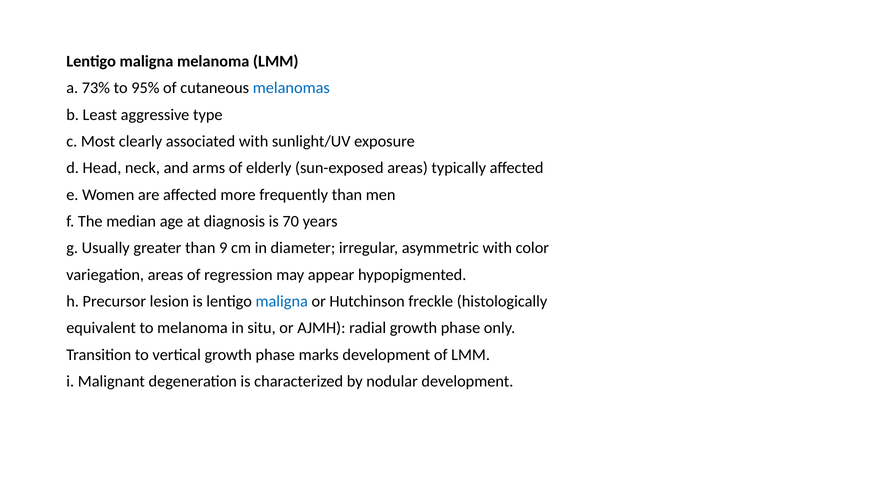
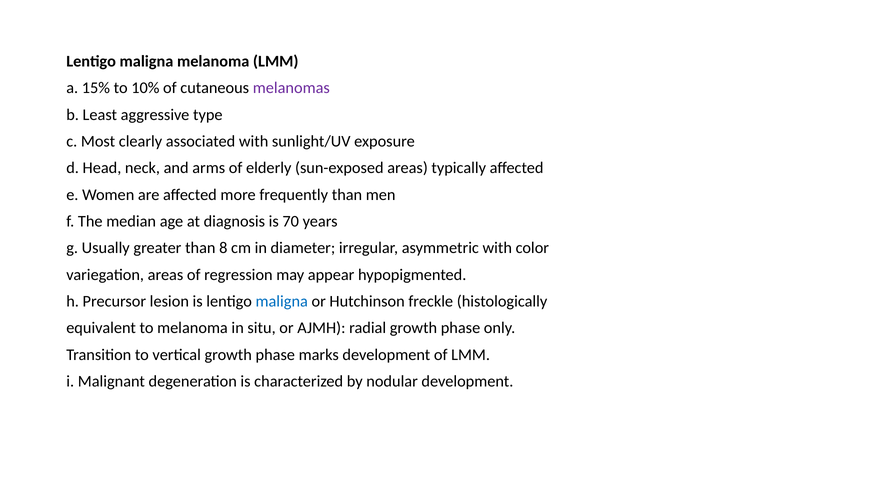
73%: 73% -> 15% (96, 88)
95%: 95% -> 10% (145, 88)
melanomas colour: blue -> purple (291, 88)
9: 9 -> 8 (223, 248)
